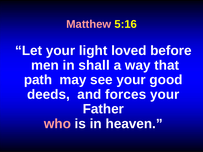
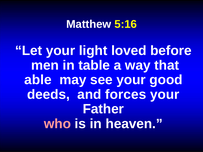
Matthew colour: pink -> white (89, 24)
shall: shall -> table (94, 65)
path: path -> able (38, 80)
